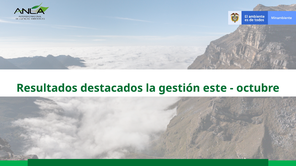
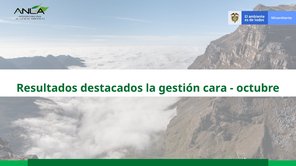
este: este -> cara (215, 88)
